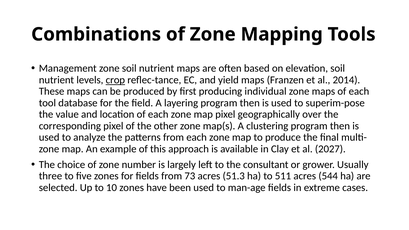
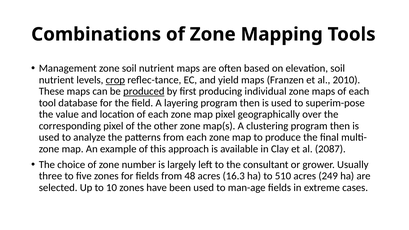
2014: 2014 -> 2010 (346, 80)
produced underline: none -> present (144, 91)
2027: 2027 -> 2087 (330, 149)
73: 73 -> 48 (190, 176)
51.3: 51.3 -> 16.3 (234, 176)
511: 511 -> 510 (283, 176)
544: 544 -> 249 (328, 176)
